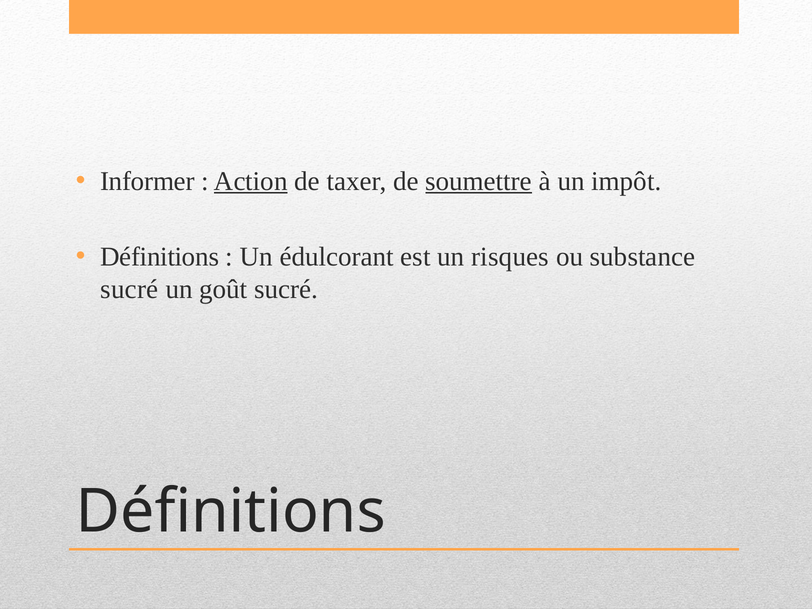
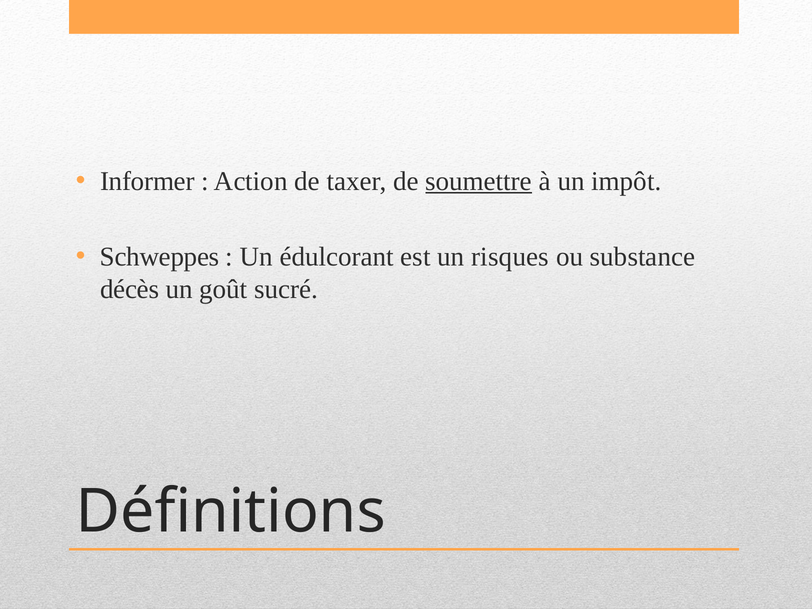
Action underline: present -> none (251, 181)
Définitions: Définitions -> Schweppes (160, 257)
sucré: sucré -> décès (130, 289)
